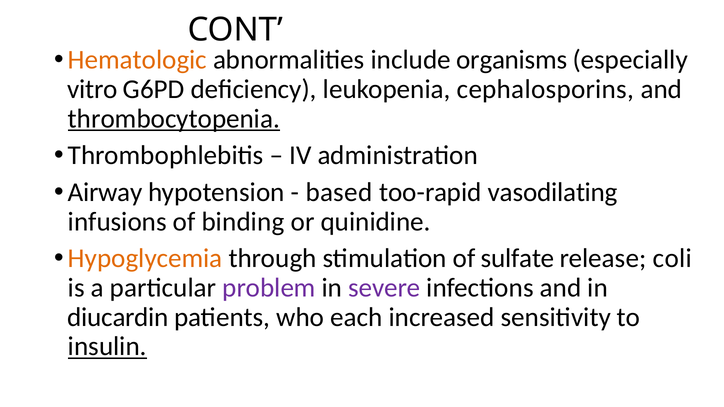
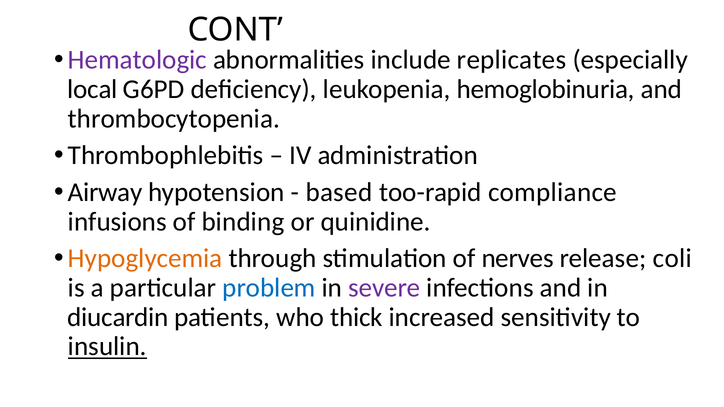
Hematologic colour: orange -> purple (137, 60)
organisms: organisms -> replicates (512, 60)
vitro: vitro -> local (93, 89)
cephalosporins: cephalosporins -> hemoglobinuria (546, 89)
thrombocytopenia underline: present -> none (174, 119)
vasodilating: vasodilating -> compliance (553, 192)
sulfate: sulfate -> nerves (518, 259)
problem colour: purple -> blue (269, 288)
each: each -> thick (357, 317)
